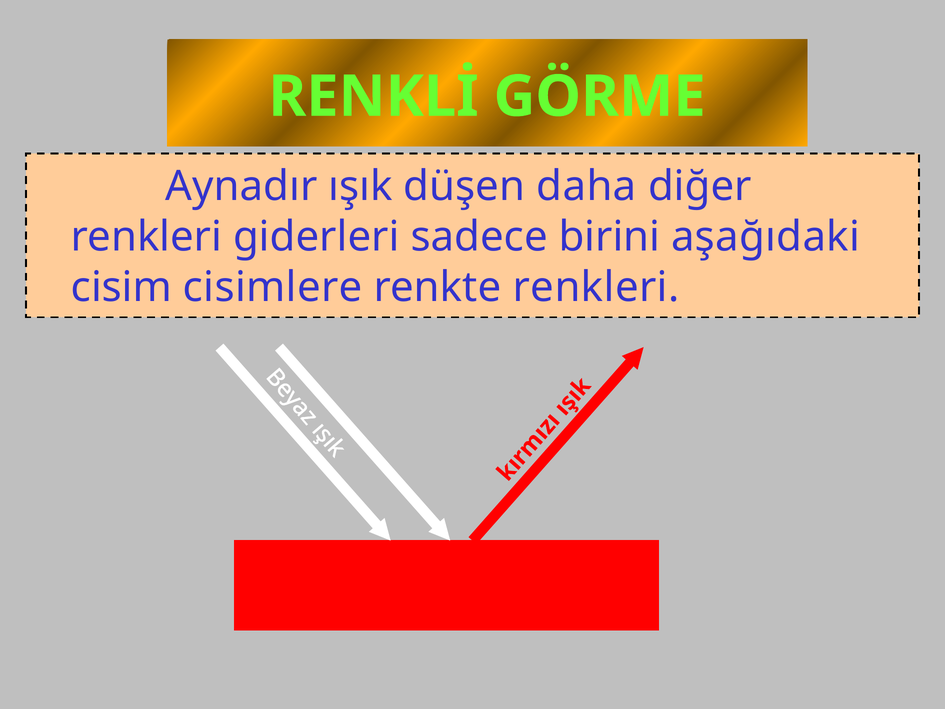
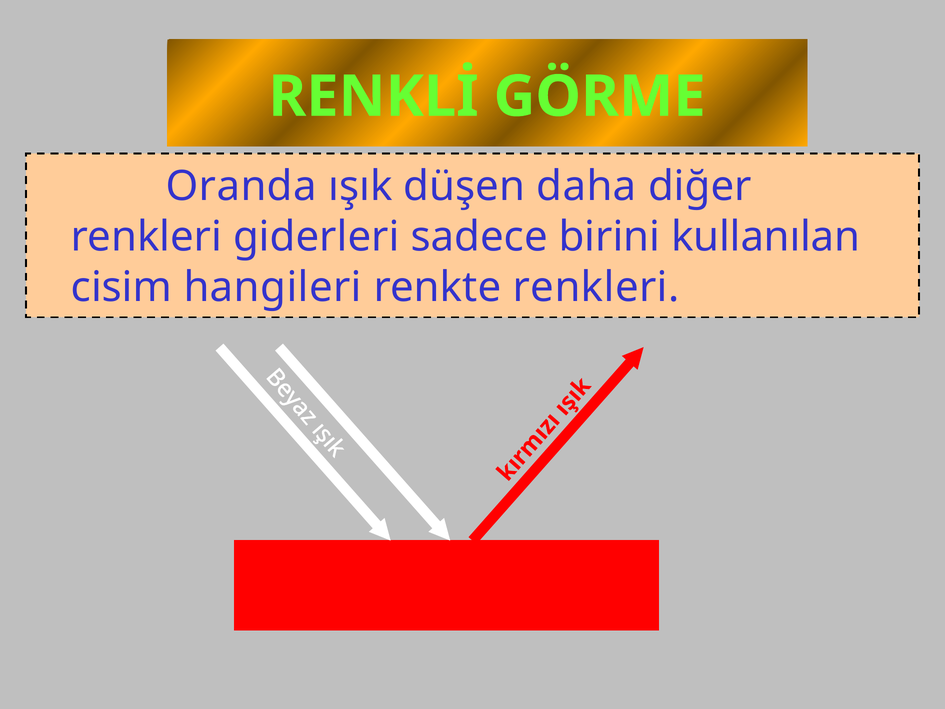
Aynadır: Aynadır -> Oranda (241, 186)
aşağıdaki: aşağıdaki -> kullanılan (766, 237)
cisimlere: cisimlere -> hangileri (273, 287)
